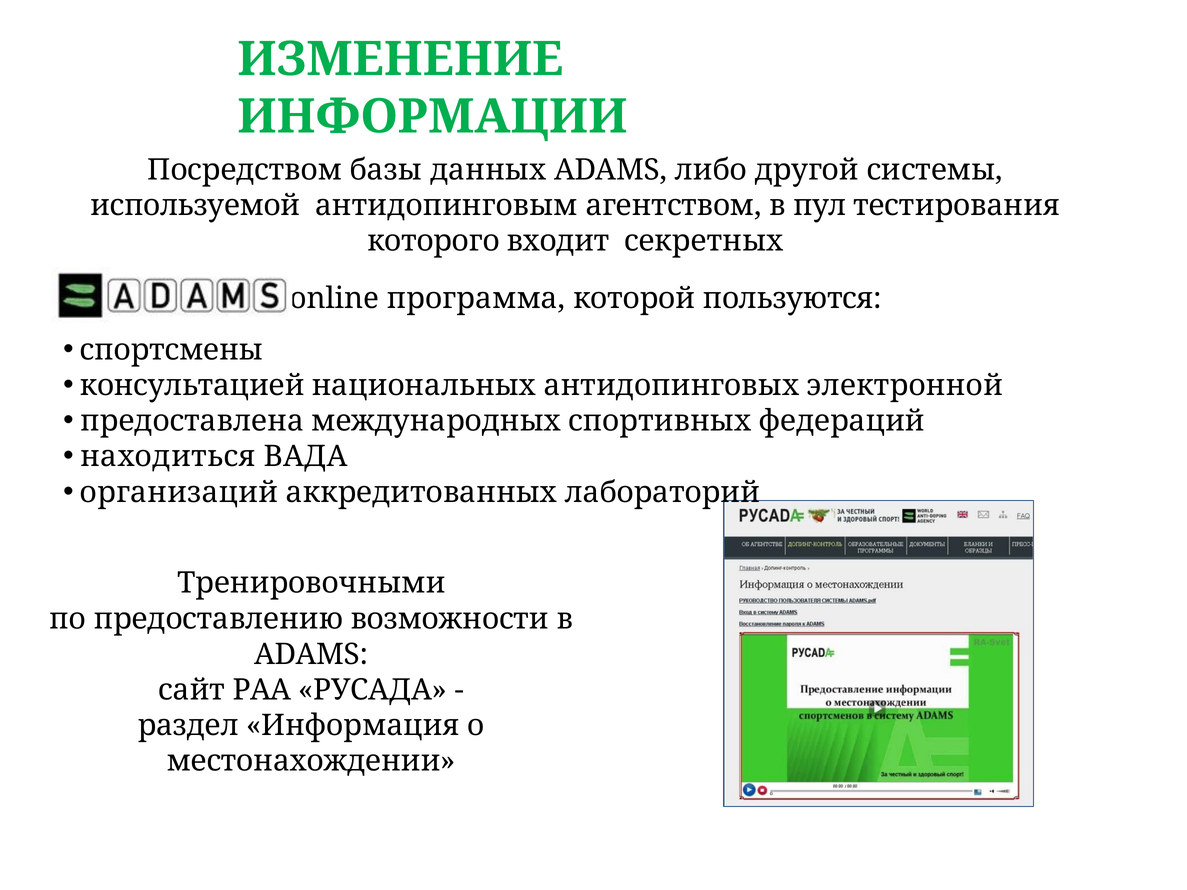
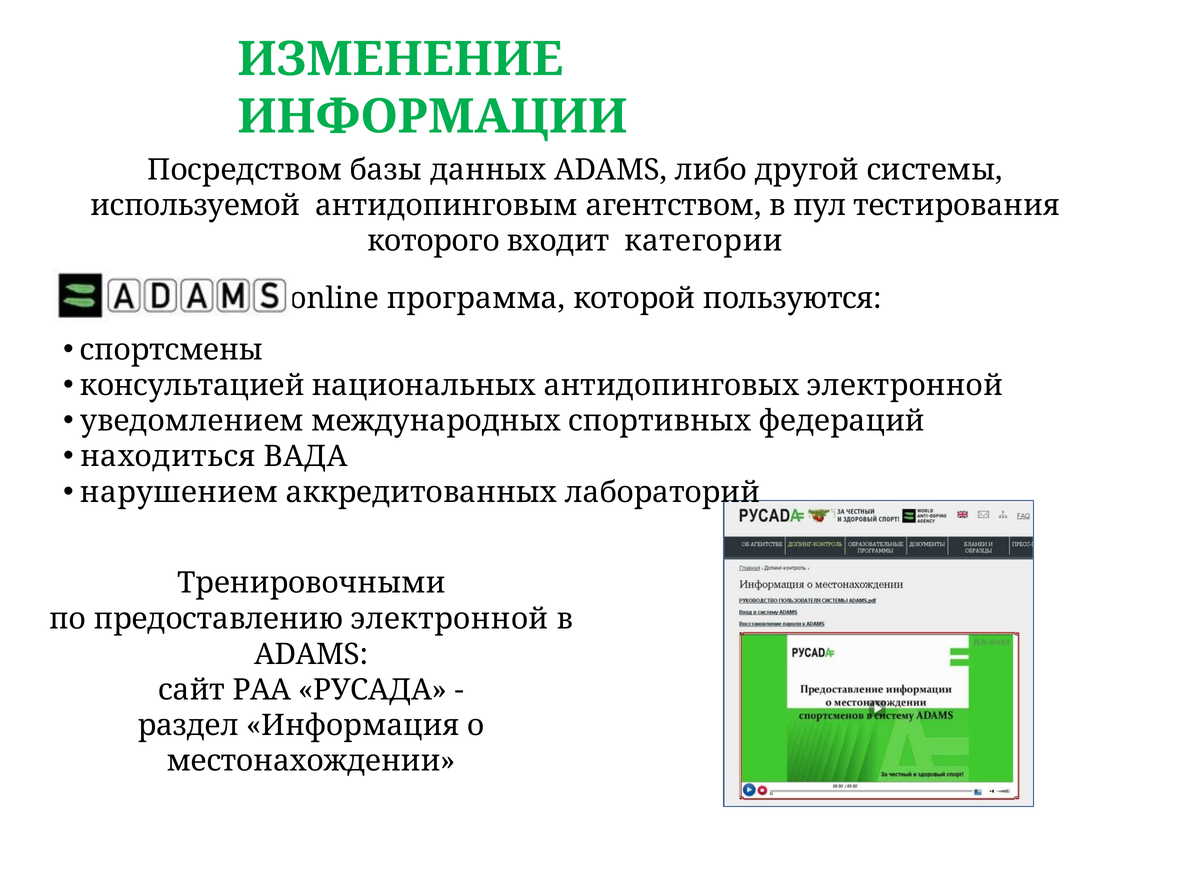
секретных: секретных -> категории (704, 241)
предоставлена: предоставлена -> уведомлением (192, 421)
организаций: организаций -> нарушением (179, 492)
предоставлению возможности: возможности -> электронной (450, 619)
